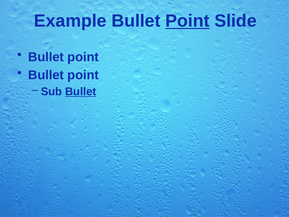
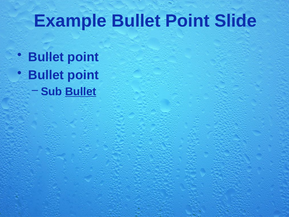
Point underline: present -> none (187, 21)
